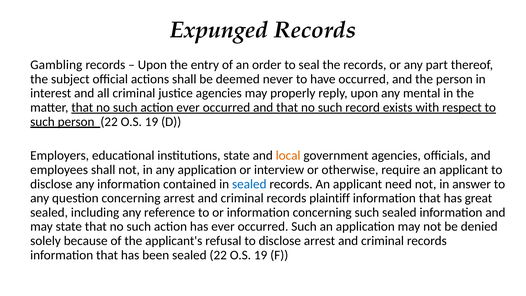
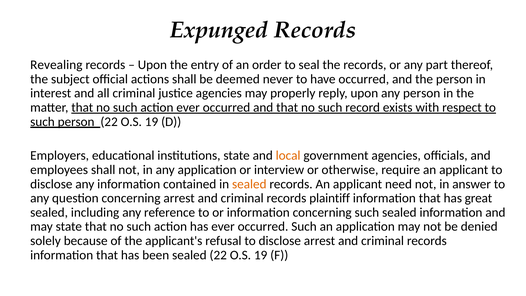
Gambling: Gambling -> Revealing (56, 65)
any mental: mental -> person (422, 93)
sealed colour: blue -> orange (249, 184)
